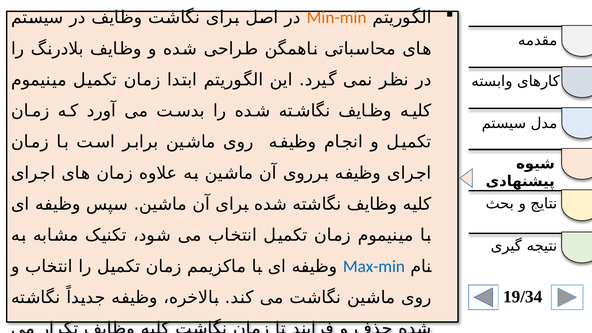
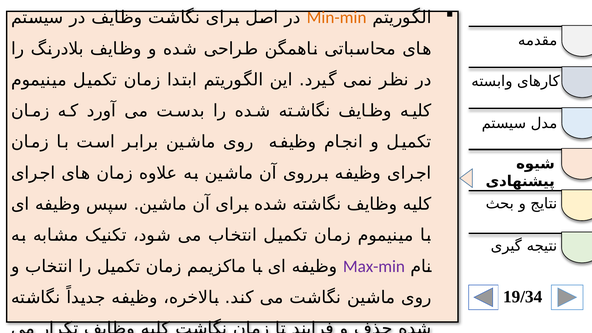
Max-min colour: blue -> purple (374, 266)
